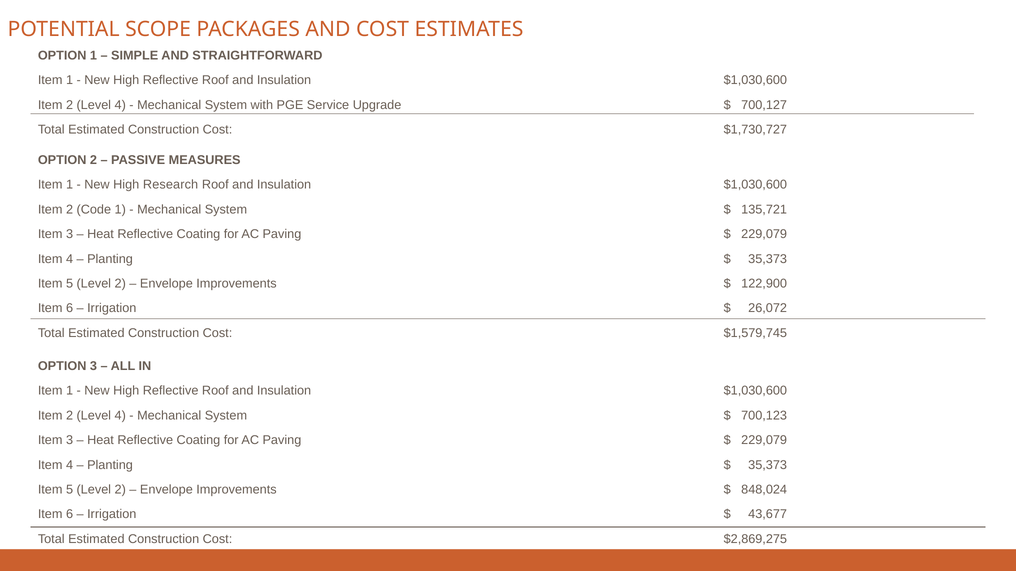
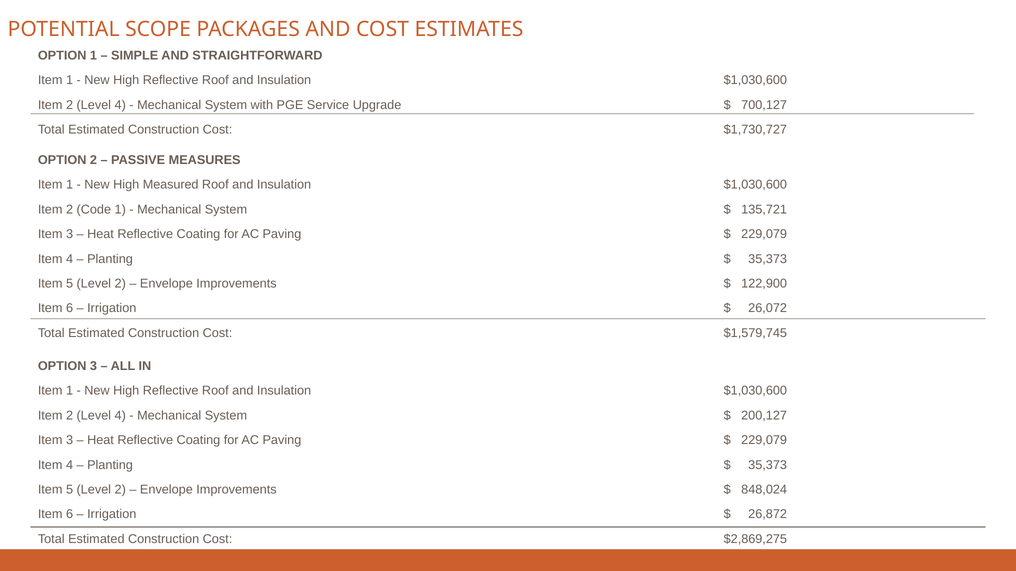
Research: Research -> Measured (171, 185)
700,123: 700,123 -> 200,127 (764, 416)
43,677: 43,677 -> 26,872 (768, 515)
